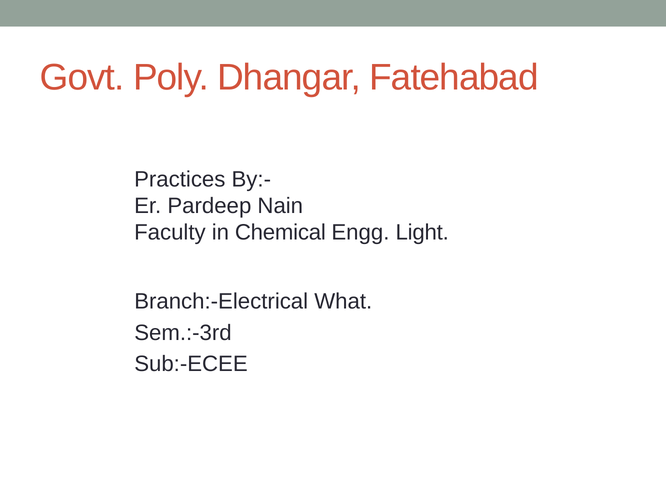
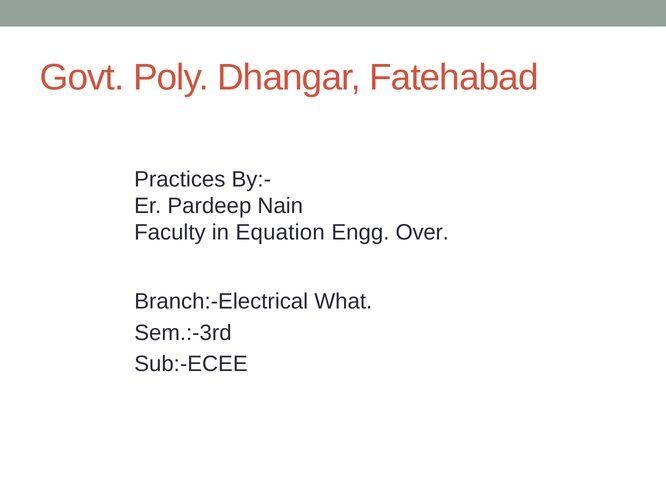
Chemical: Chemical -> Equation (280, 232)
Light: Light -> Over (422, 232)
